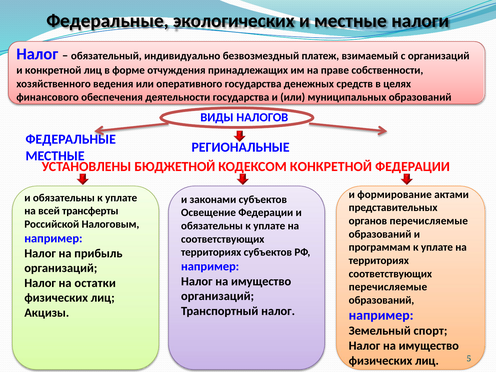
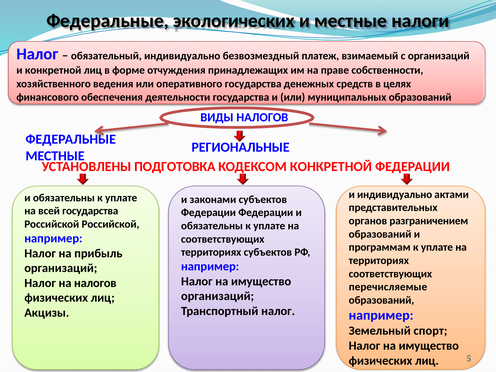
БЮДЖЕТНОЙ: БЮДЖЕТНОЙ -> ПОДГОТОВКА (175, 167)
и формирование: формирование -> индивидуально (395, 194)
всей трансферты: трансферты -> государства (90, 211)
Освещение: Освещение -> Федерации (208, 213)
органов перечисляемые: перечисляемые -> разграничением (429, 221)
Российской Налоговым: Налоговым -> Российской (110, 224)
на остатки: остатки -> налогов (95, 283)
